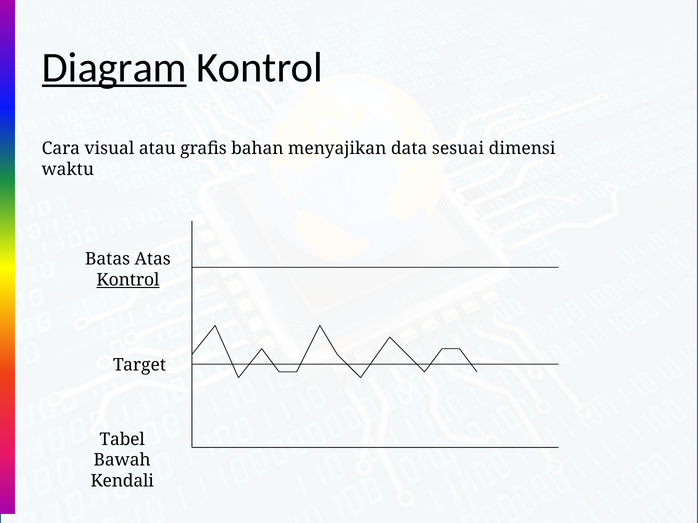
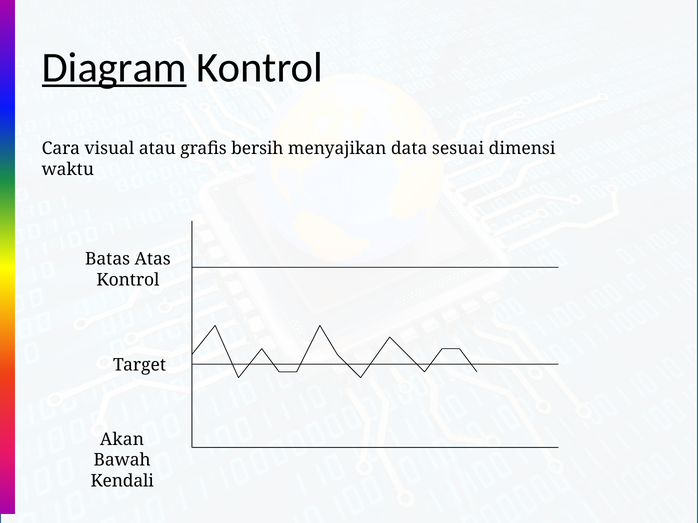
bahan: bahan -> bersih (257, 149)
Kontrol underline: present -> none (128, 280)
Tabel: Tabel -> Akan (122, 440)
